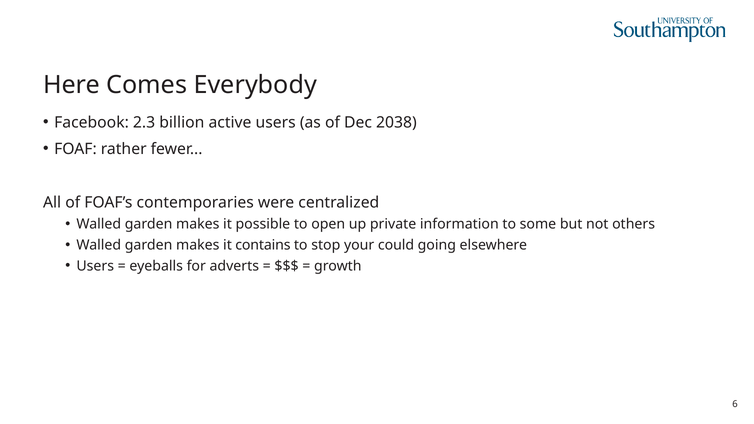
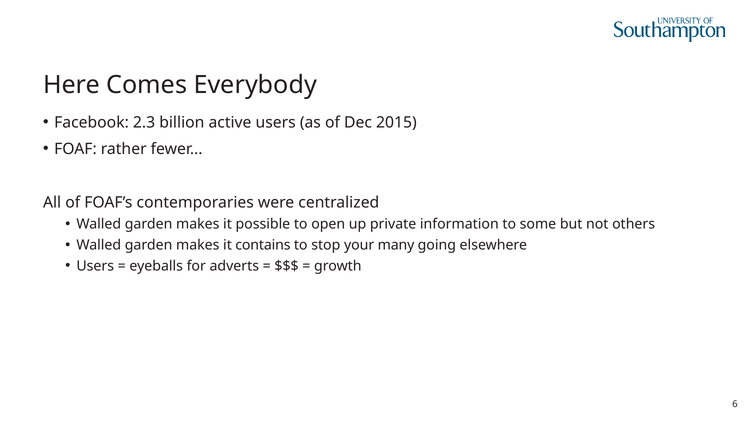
2038: 2038 -> 2015 (396, 122)
could: could -> many (396, 245)
